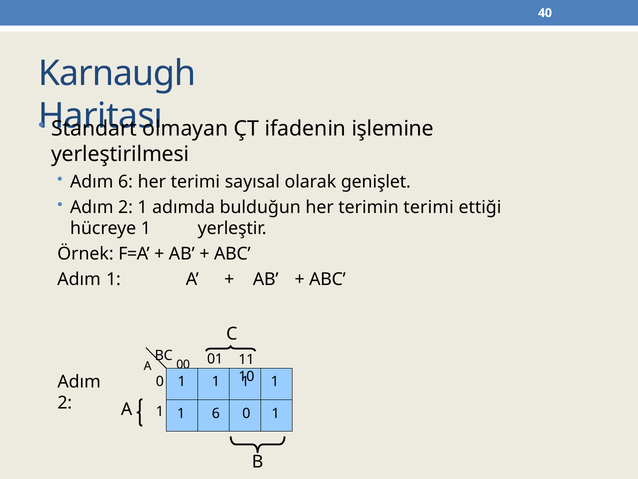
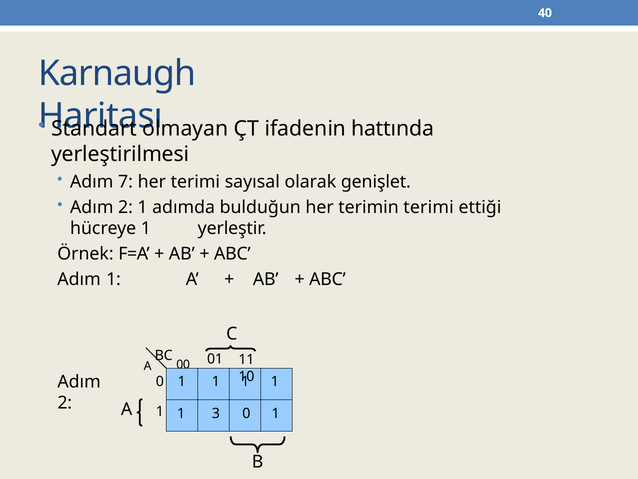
işlemine: işlemine -> hattında (393, 128)
Adım 6: 6 -> 7 (126, 182)
1 6: 6 -> 3 (216, 413)
